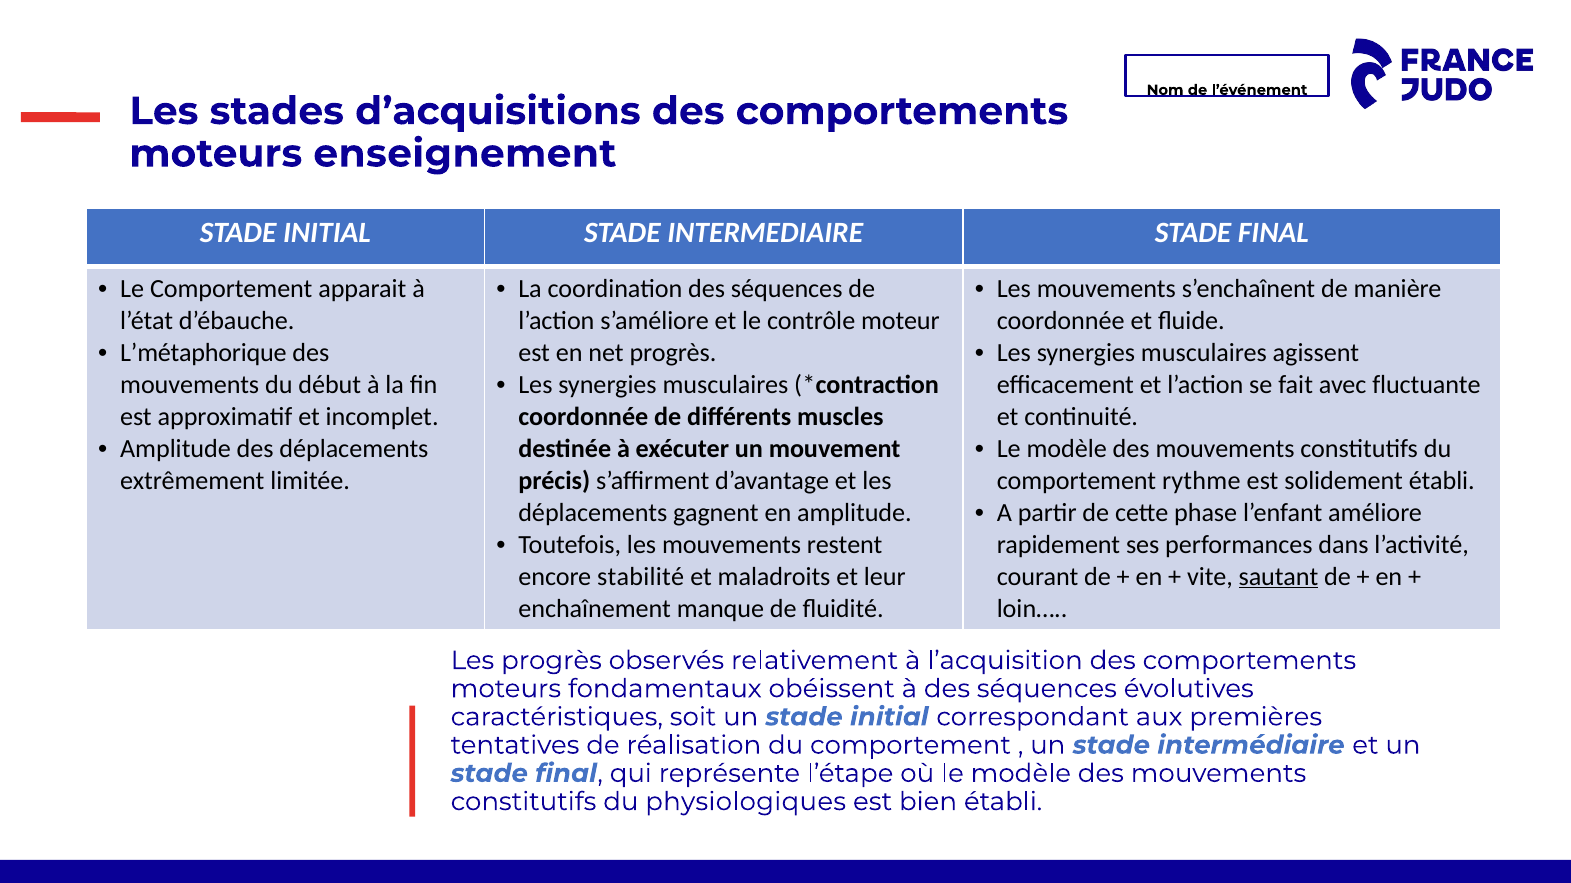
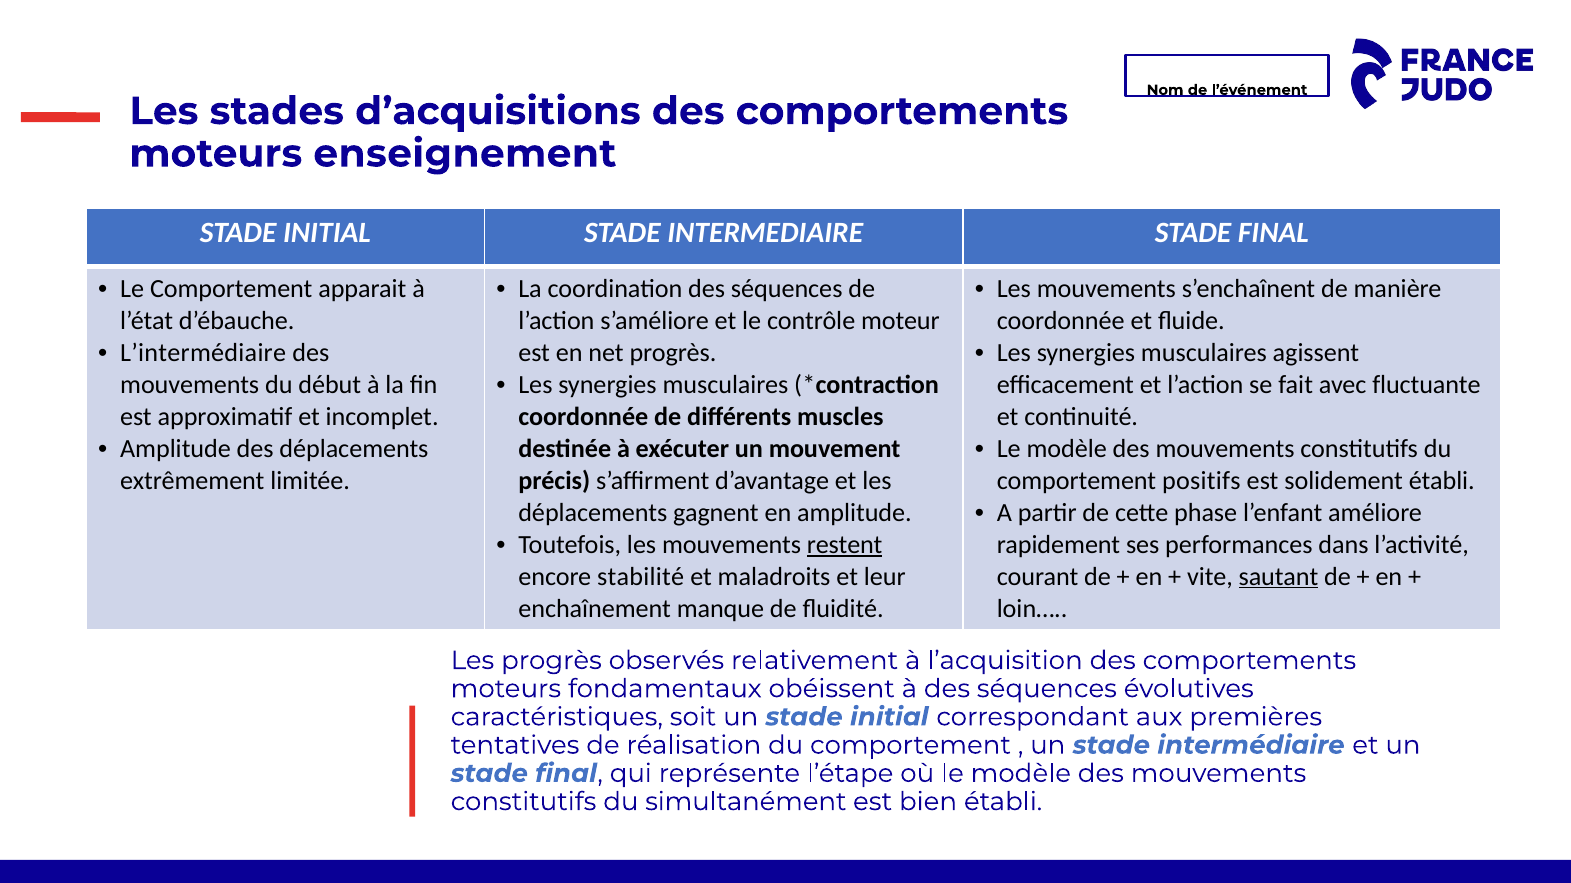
L’métaphorique: L’métaphorique -> L’intermédiaire (203, 353)
rythme: rythme -> positifs (1201, 481)
restent underline: none -> present (845, 545)
physiologiques: physiologiques -> simultanément (746, 802)
